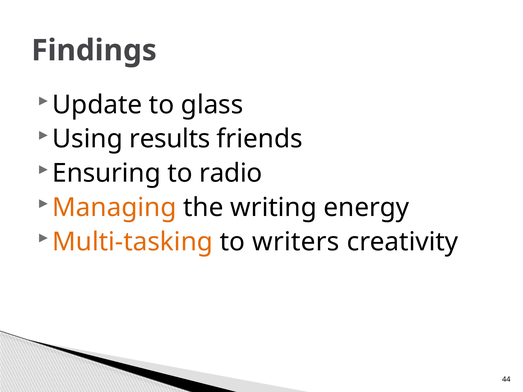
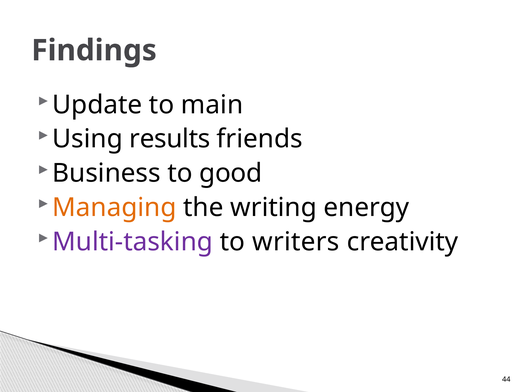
glass: glass -> main (212, 105)
Ensuring: Ensuring -> Business (106, 173)
radio: radio -> good (231, 173)
Multi-tasking colour: orange -> purple (133, 242)
